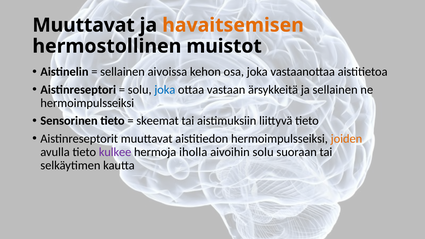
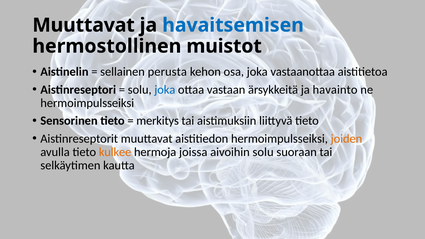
havaitsemisen colour: orange -> blue (233, 25)
aivoissa: aivoissa -> perusta (167, 72)
ja sellainen: sellainen -> havainto (335, 90)
skeemat: skeemat -> merkitys (158, 121)
kulkee colour: purple -> orange (115, 152)
iholla: iholla -> joissa (193, 152)
